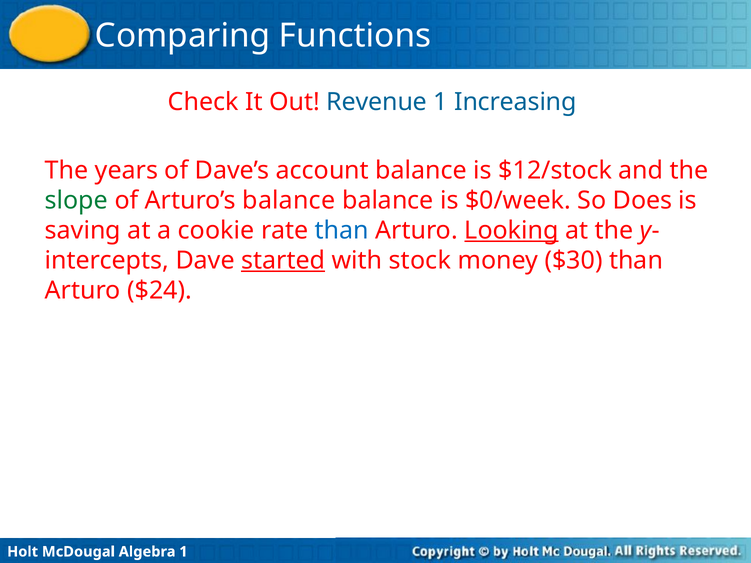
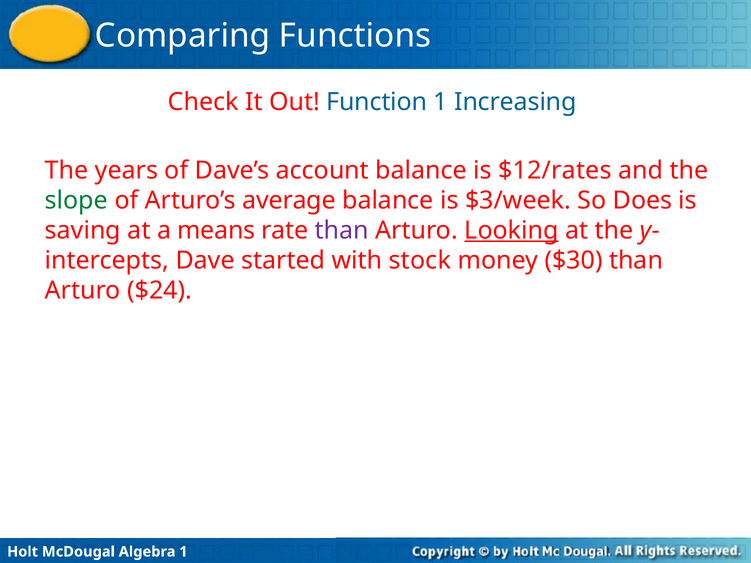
Revenue: Revenue -> Function (377, 102)
$12/stock: $12/stock -> $12/rates (555, 171)
Arturo’s balance: balance -> average (289, 201)
$0/week: $0/week -> $3/week (518, 201)
cookie: cookie -> means (216, 231)
than colour: blue -> purple (342, 231)
started underline: present -> none (283, 261)
